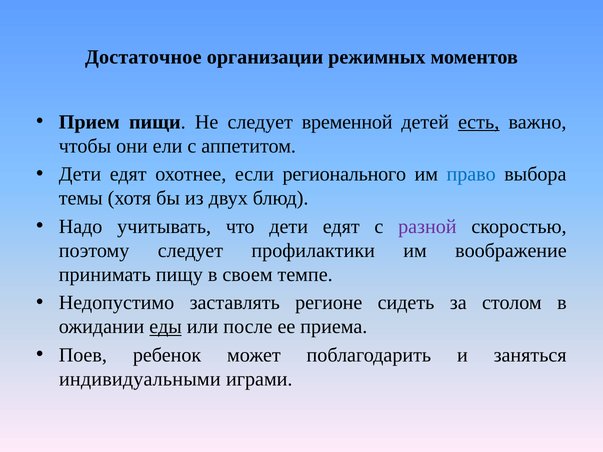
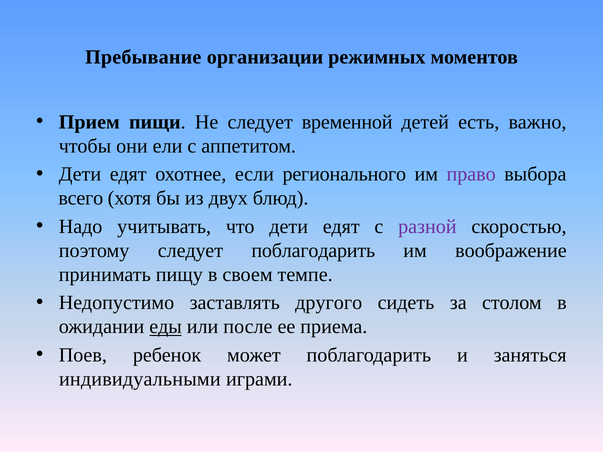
Достаточное: Достаточное -> Пребывание (143, 57)
есть underline: present -> none (479, 122)
право colour: blue -> purple (471, 174)
темы: темы -> всего (81, 198)
следует профилактики: профилактики -> поблагодарить (313, 251)
регионе: регионе -> другого (329, 303)
